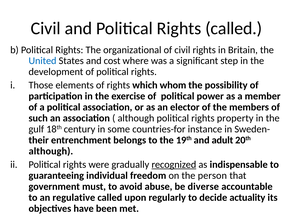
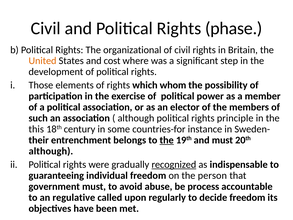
Rights called: called -> phase (234, 28)
United colour: blue -> orange (43, 61)
property: property -> principle (235, 118)
gulf: gulf -> this (36, 129)
the underline: none -> present (167, 140)
and adult: adult -> must (222, 140)
diverse: diverse -> process (203, 186)
decide actuality: actuality -> freedom (247, 197)
